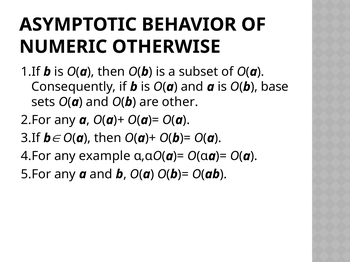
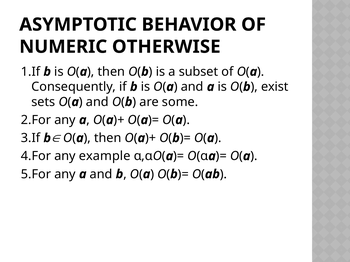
base: base -> exist (275, 87)
other: other -> some (180, 102)
